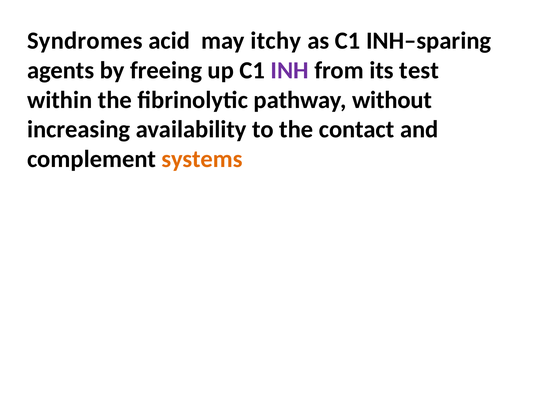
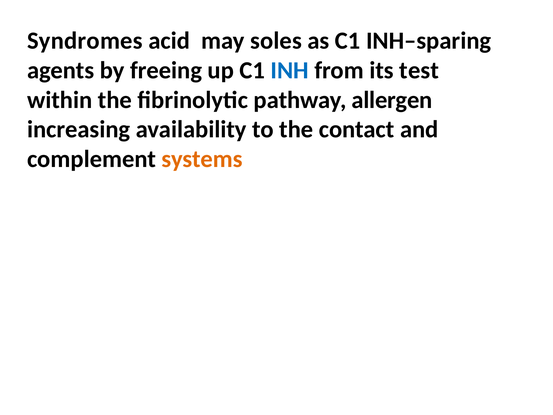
itchy: itchy -> soles (276, 41)
INH colour: purple -> blue (290, 70)
without: without -> allergen (392, 100)
